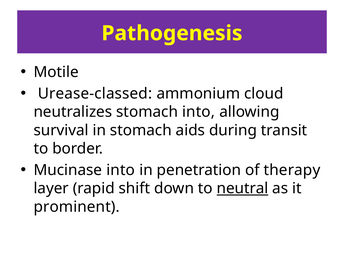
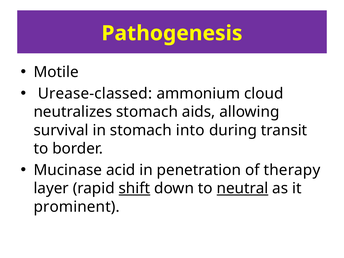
stomach into: into -> aids (199, 112)
aids: aids -> into (190, 130)
Mucinase into: into -> acid (121, 170)
shift underline: none -> present (134, 188)
